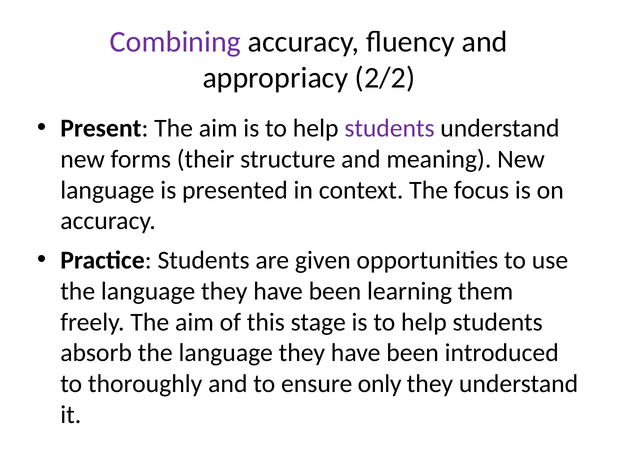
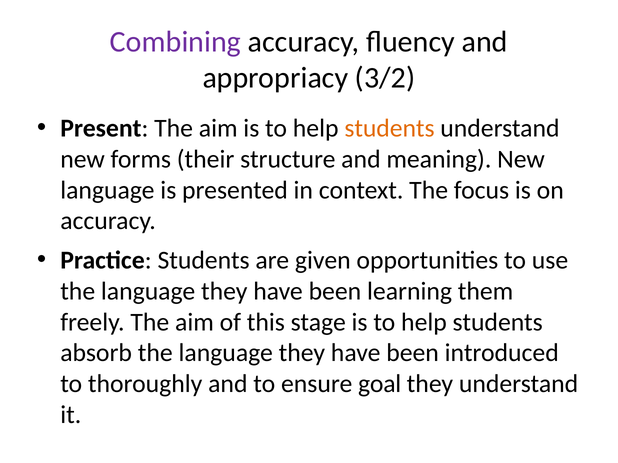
2/2: 2/2 -> 3/2 (385, 78)
students colour: purple -> orange (389, 128)
only: only -> goal (380, 384)
